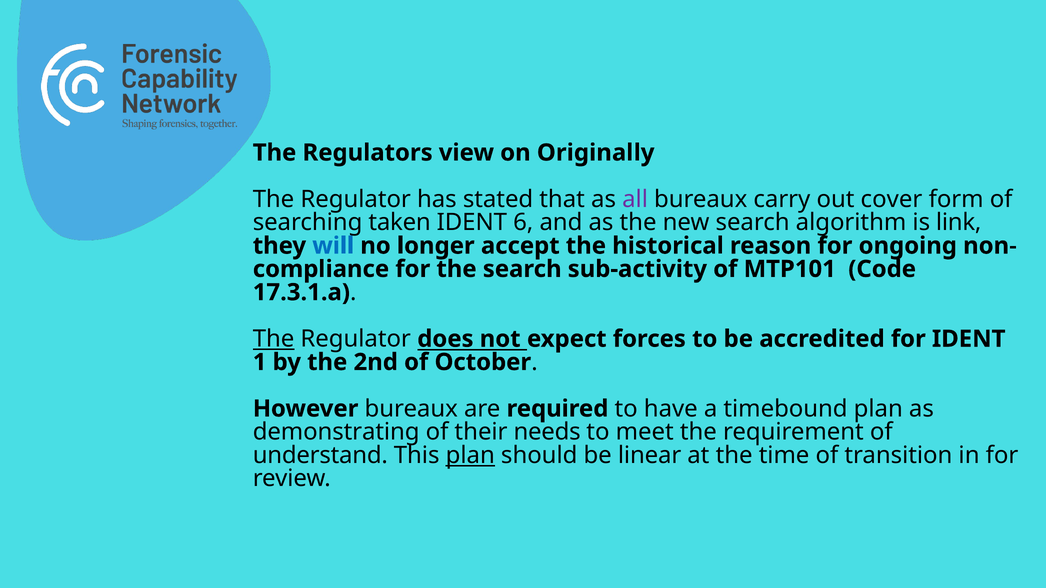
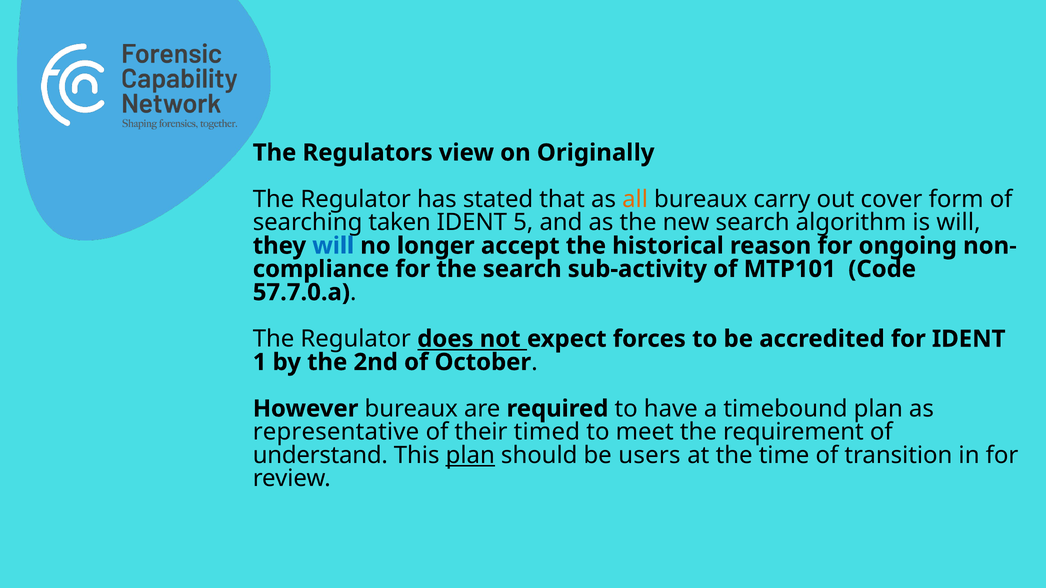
all colour: purple -> orange (635, 199)
6: 6 -> 5 (523, 223)
is link: link -> will (959, 223)
17.3.1.a: 17.3.1.a -> 57.7.0.a (301, 293)
The underline: present -> none (274, 339)
demonstrating: demonstrating -> representative (336, 432)
needs: needs -> timed (547, 432)
linear: linear -> users (649, 456)
